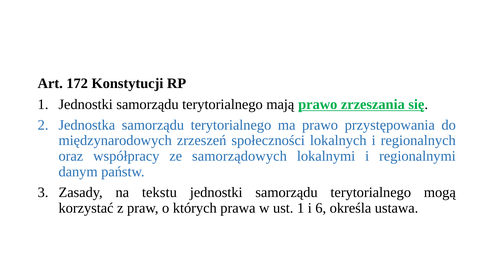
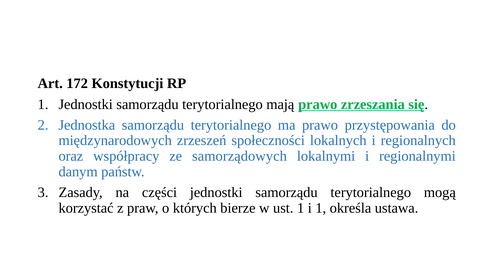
tekstu: tekstu -> części (159, 192)
prawa: prawa -> bierze (238, 208)
i 6: 6 -> 1 (321, 208)
